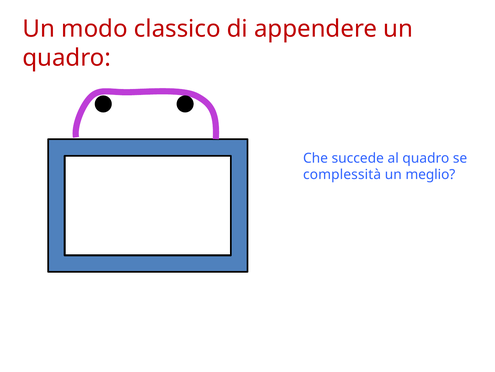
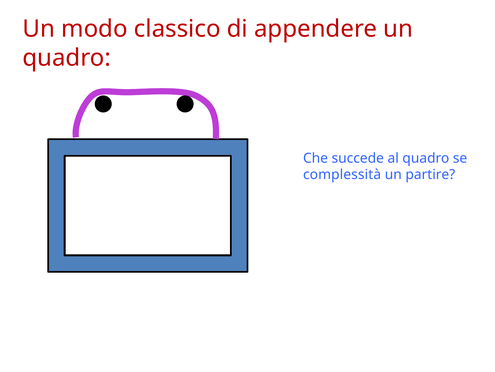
meglio: meglio -> partire (430, 174)
